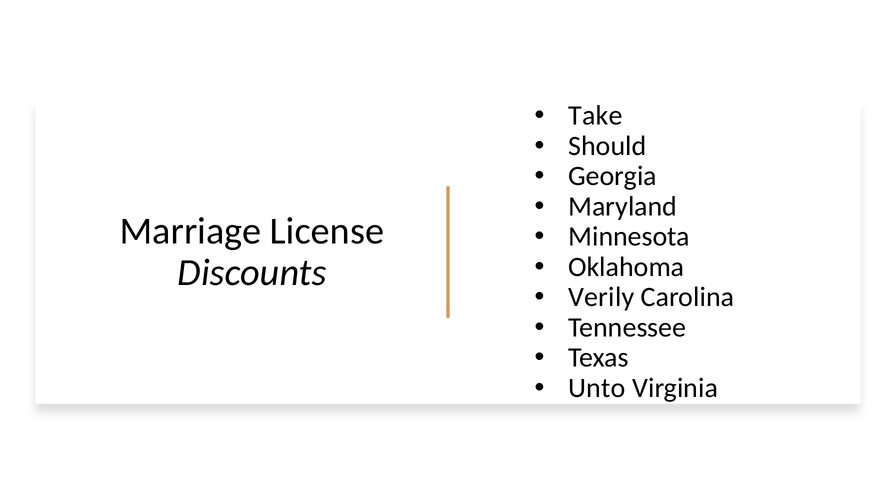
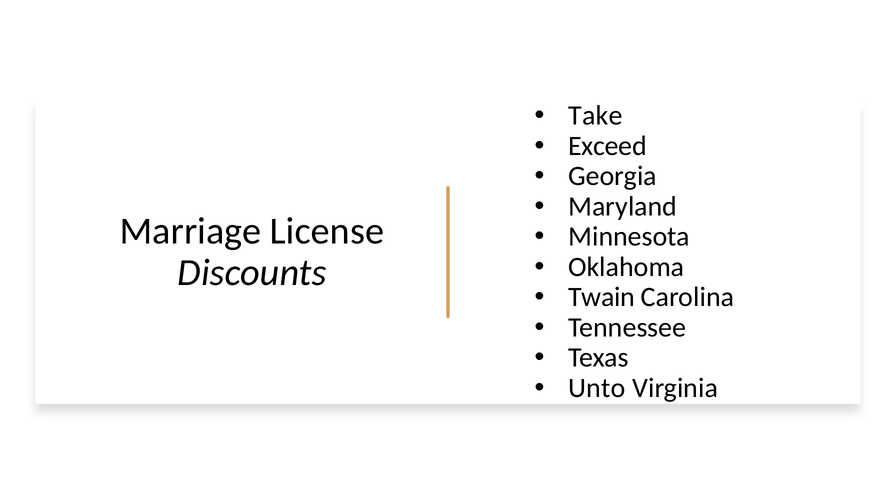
Should: Should -> Exceed (607, 146)
Verily: Verily -> Twain (602, 297)
